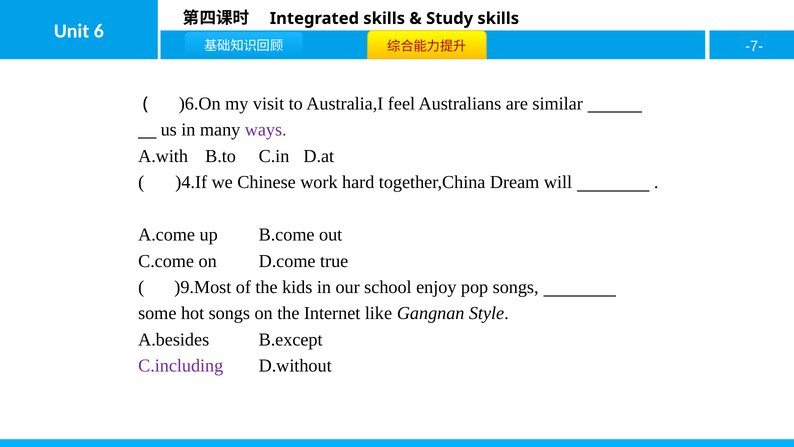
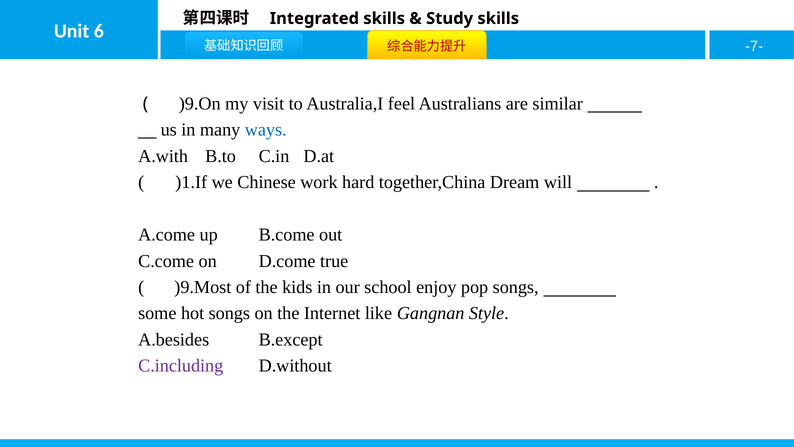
)6.On: )6.On -> )9.On (200, 104)
ways colour: purple -> blue (266, 130)
)4.If: )4.If -> )1.If (191, 182)
